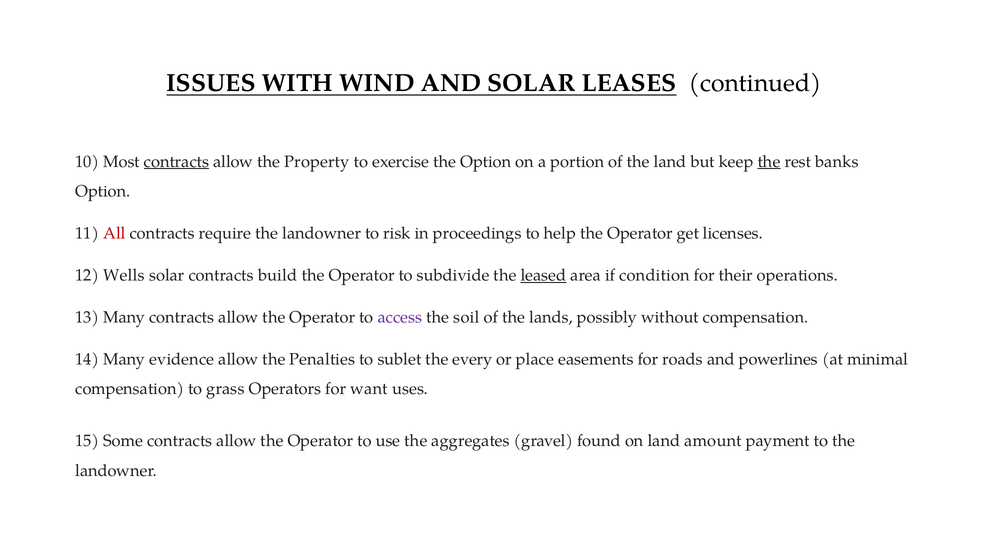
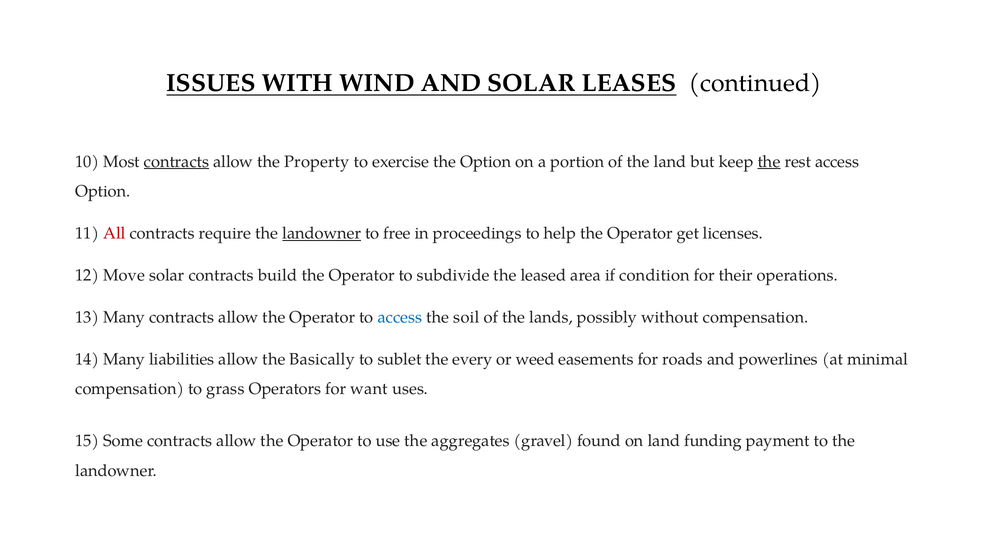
rest banks: banks -> access (837, 162)
landowner underline: none -> present (322, 233)
risk: risk -> free (397, 233)
Wells: Wells -> Move (124, 275)
leased underline: present -> none (543, 275)
access colour: purple -> blue (400, 317)
evidence: evidence -> liabilities (182, 359)
Penalties: Penalties -> Basically (322, 359)
place: place -> weed (535, 359)
amount: amount -> funding (713, 441)
